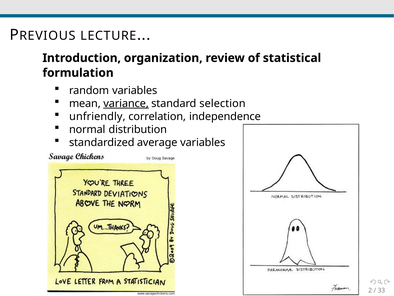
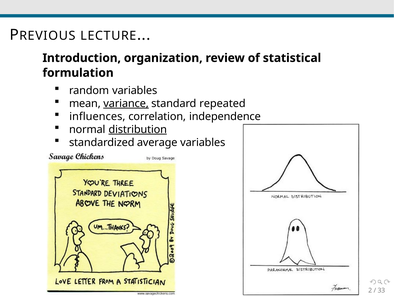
selection: selection -> repeated (222, 103)
unfriendly: unfriendly -> influences (97, 116)
distribution underline: none -> present (138, 129)
